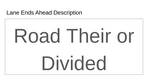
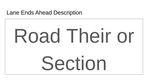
Divided: Divided -> Section (74, 63)
